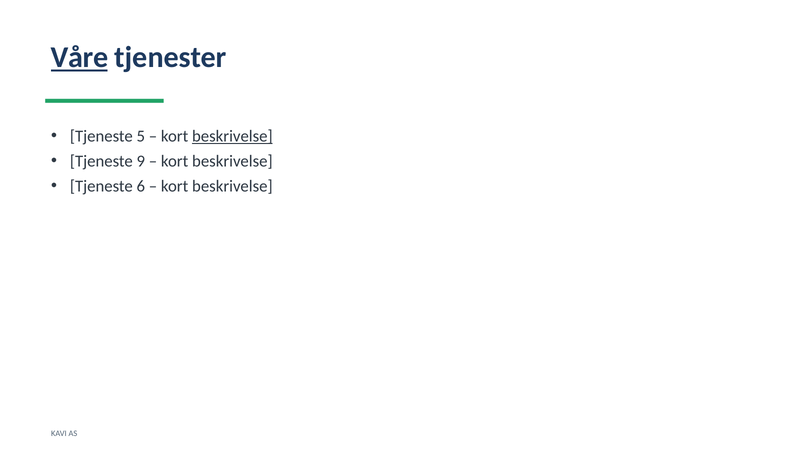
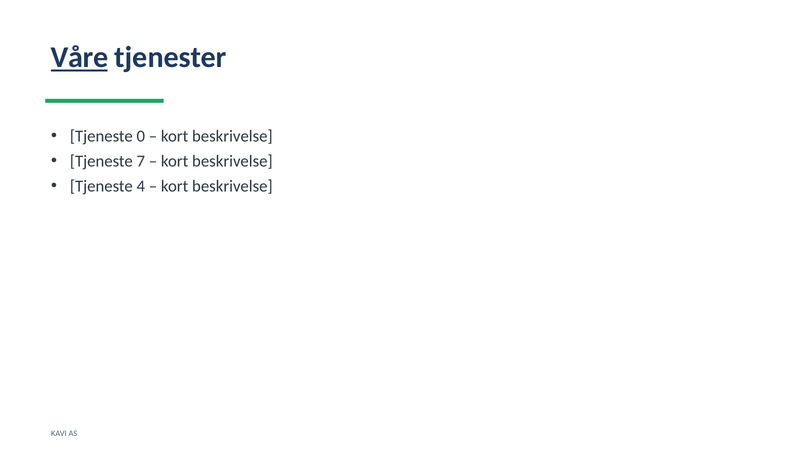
5: 5 -> 0 (141, 136)
beskrivelse underline: present -> none (232, 136)
9: 9 -> 7 (141, 161)
6: 6 -> 4 (141, 186)
